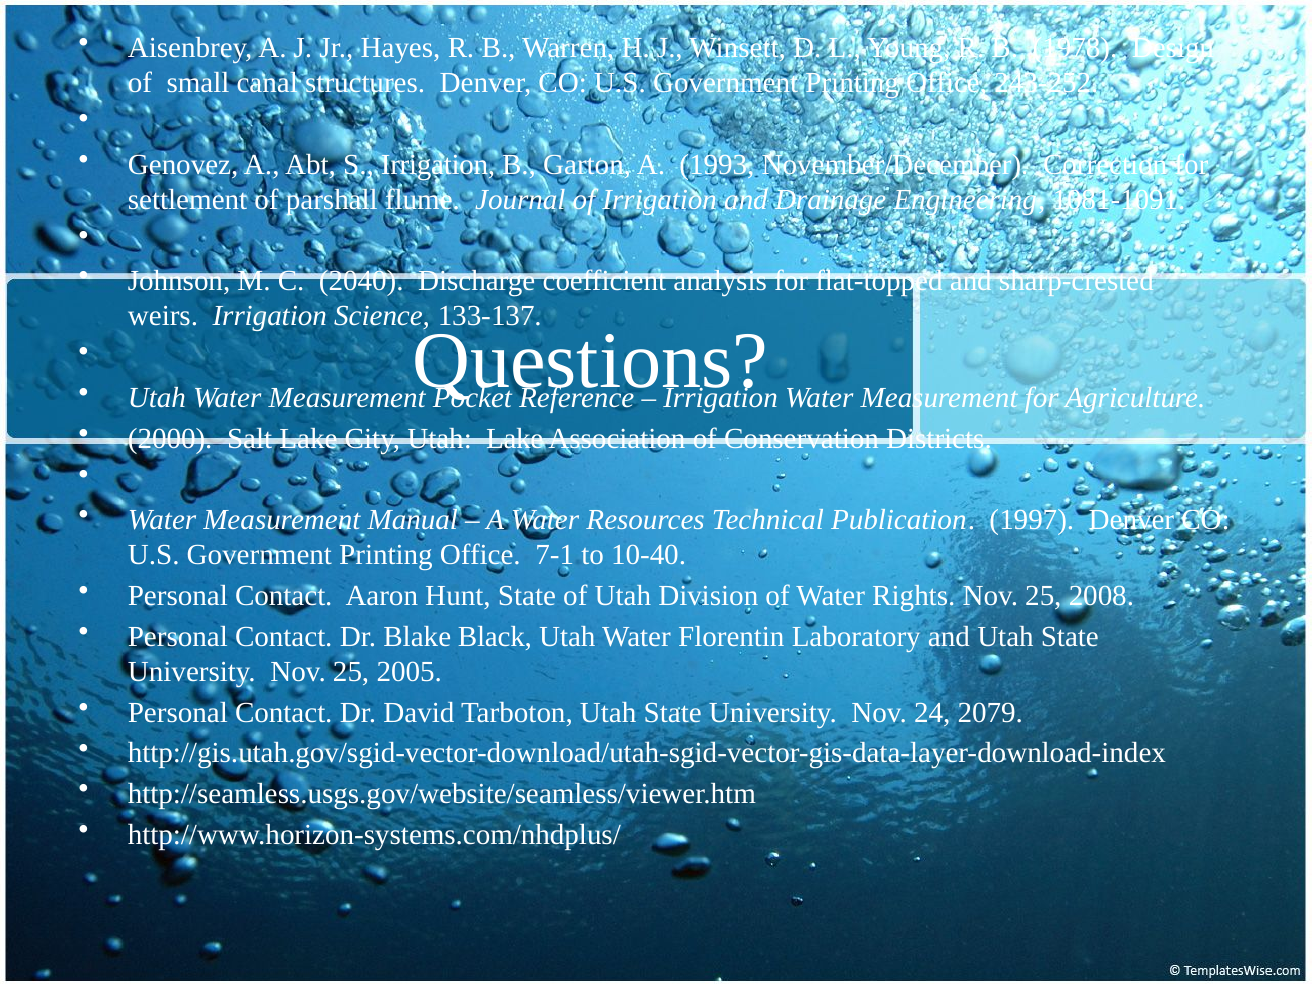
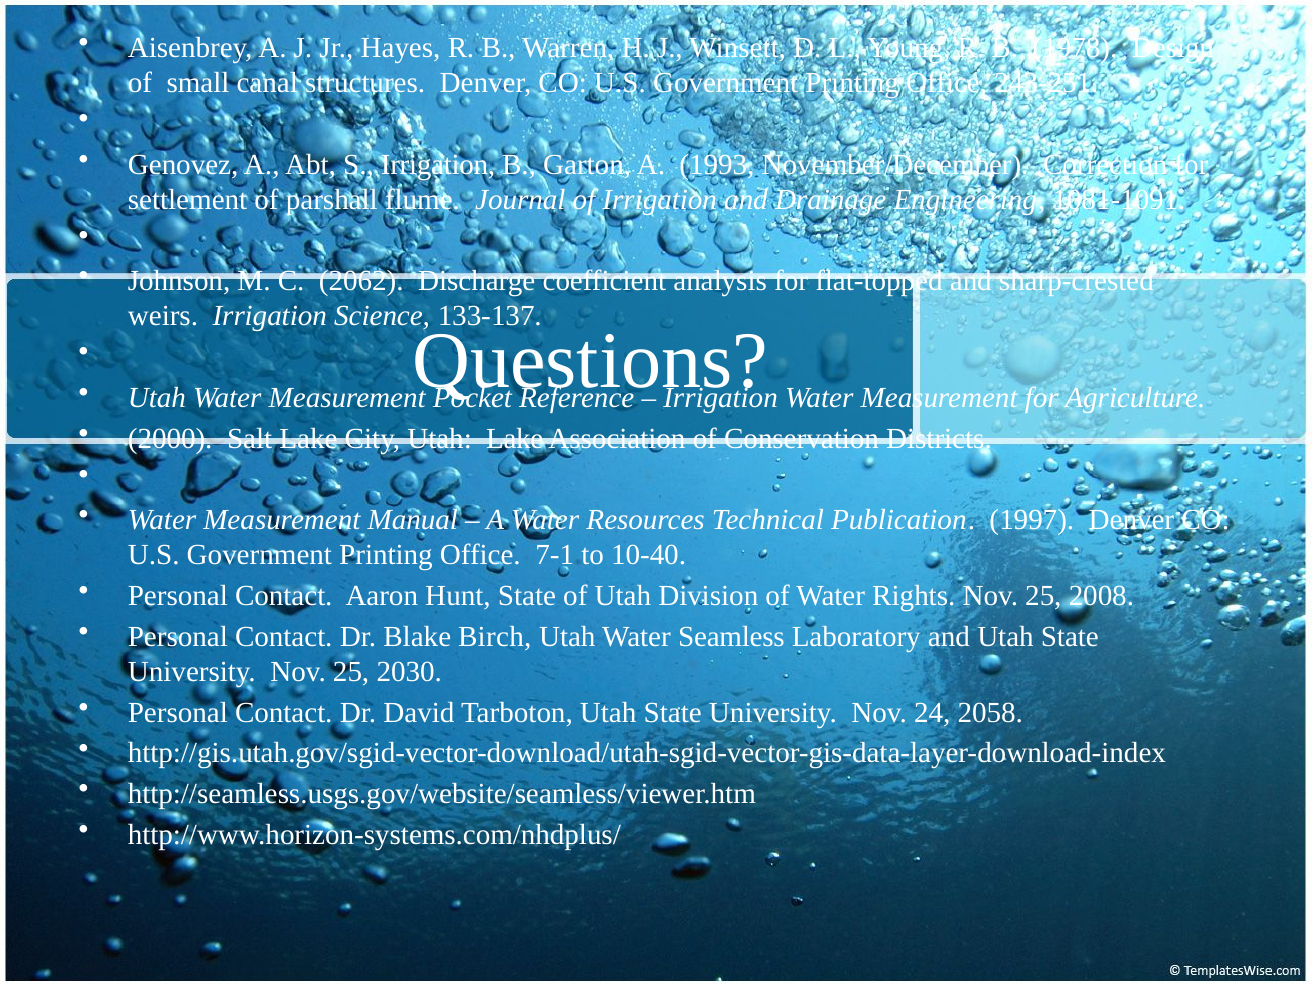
243-252: 243-252 -> 243-251 (1046, 83)
2040: 2040 -> 2062 (361, 281)
Black: Black -> Birch (495, 637)
Florentin: Florentin -> Seamless (731, 637)
2005: 2005 -> 2030 (409, 672)
2079: 2079 -> 2058 (990, 712)
